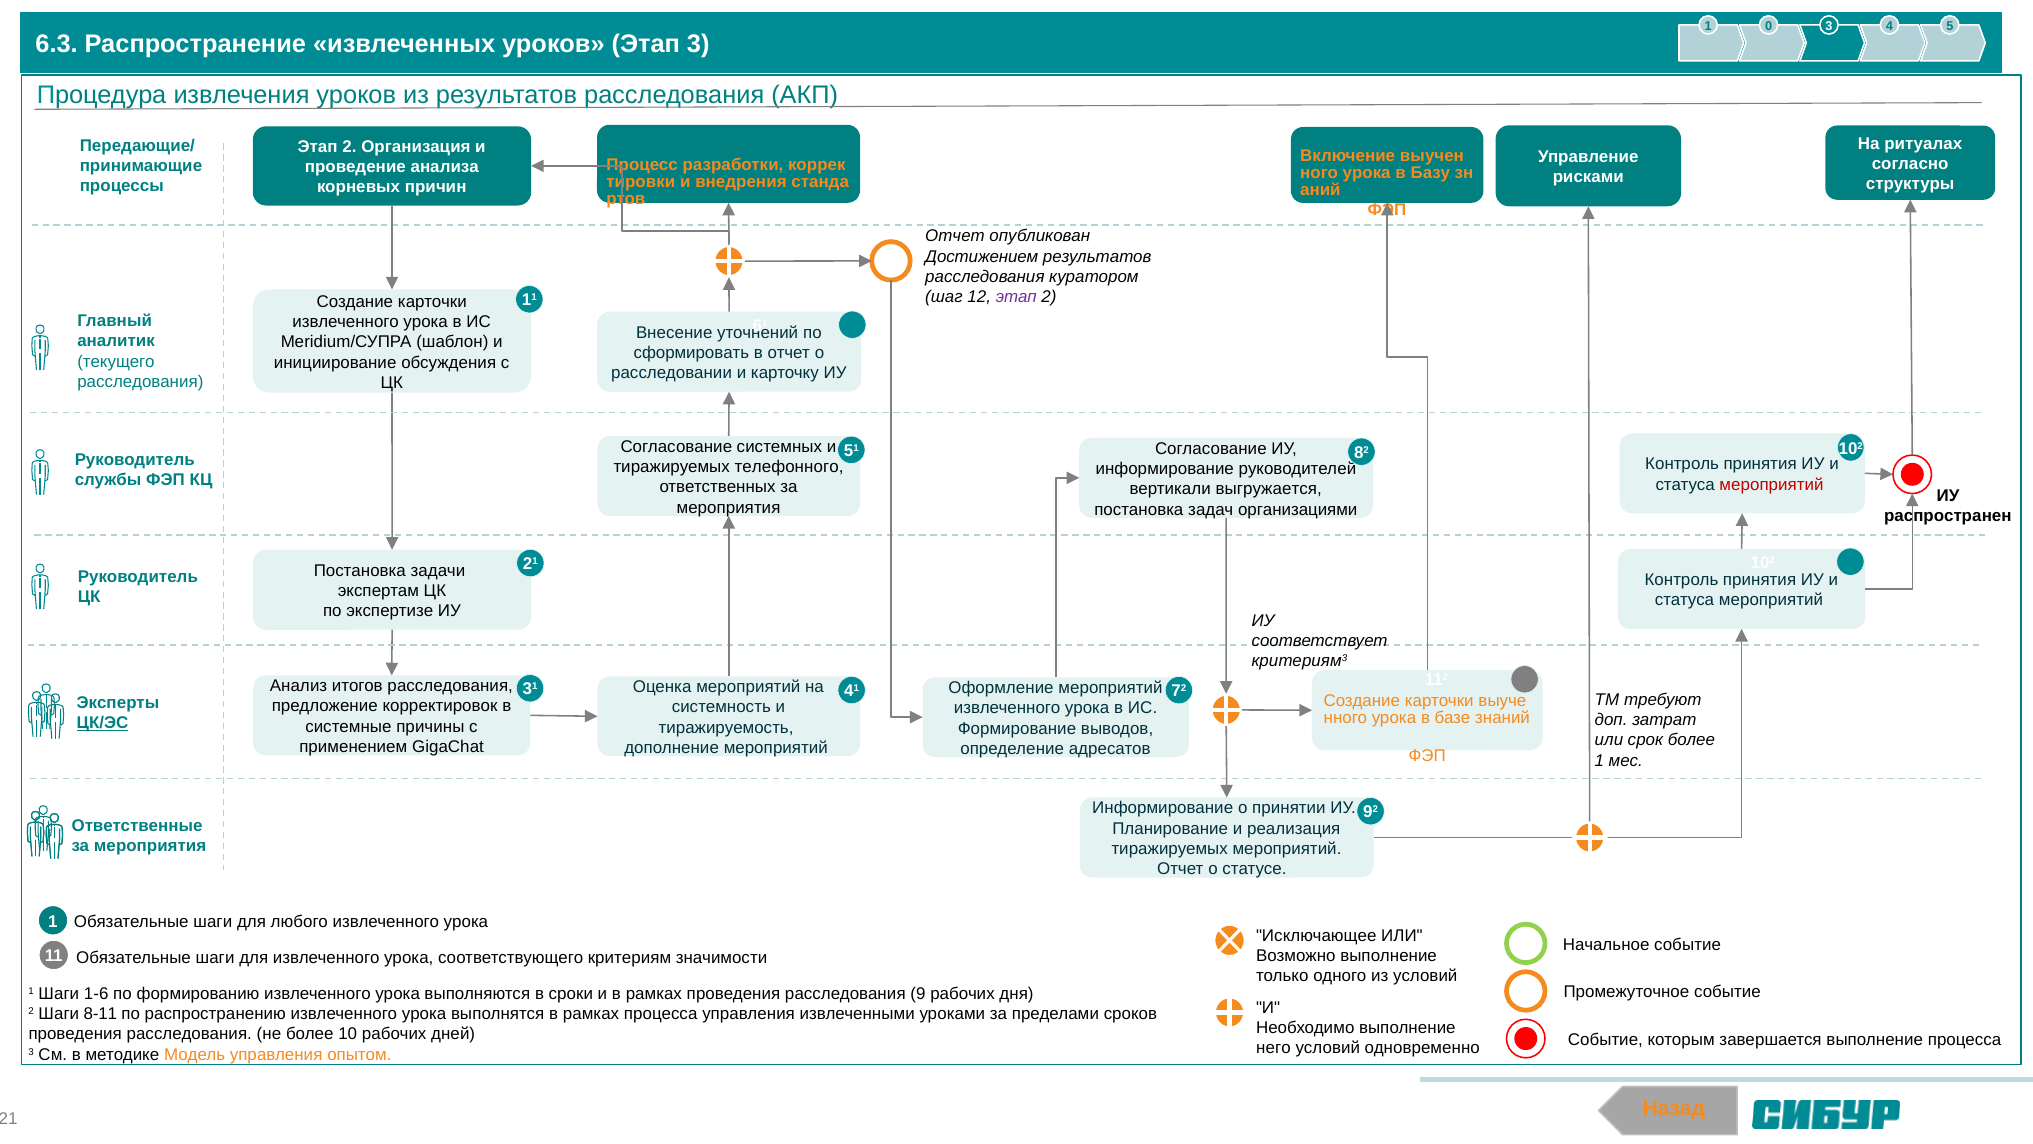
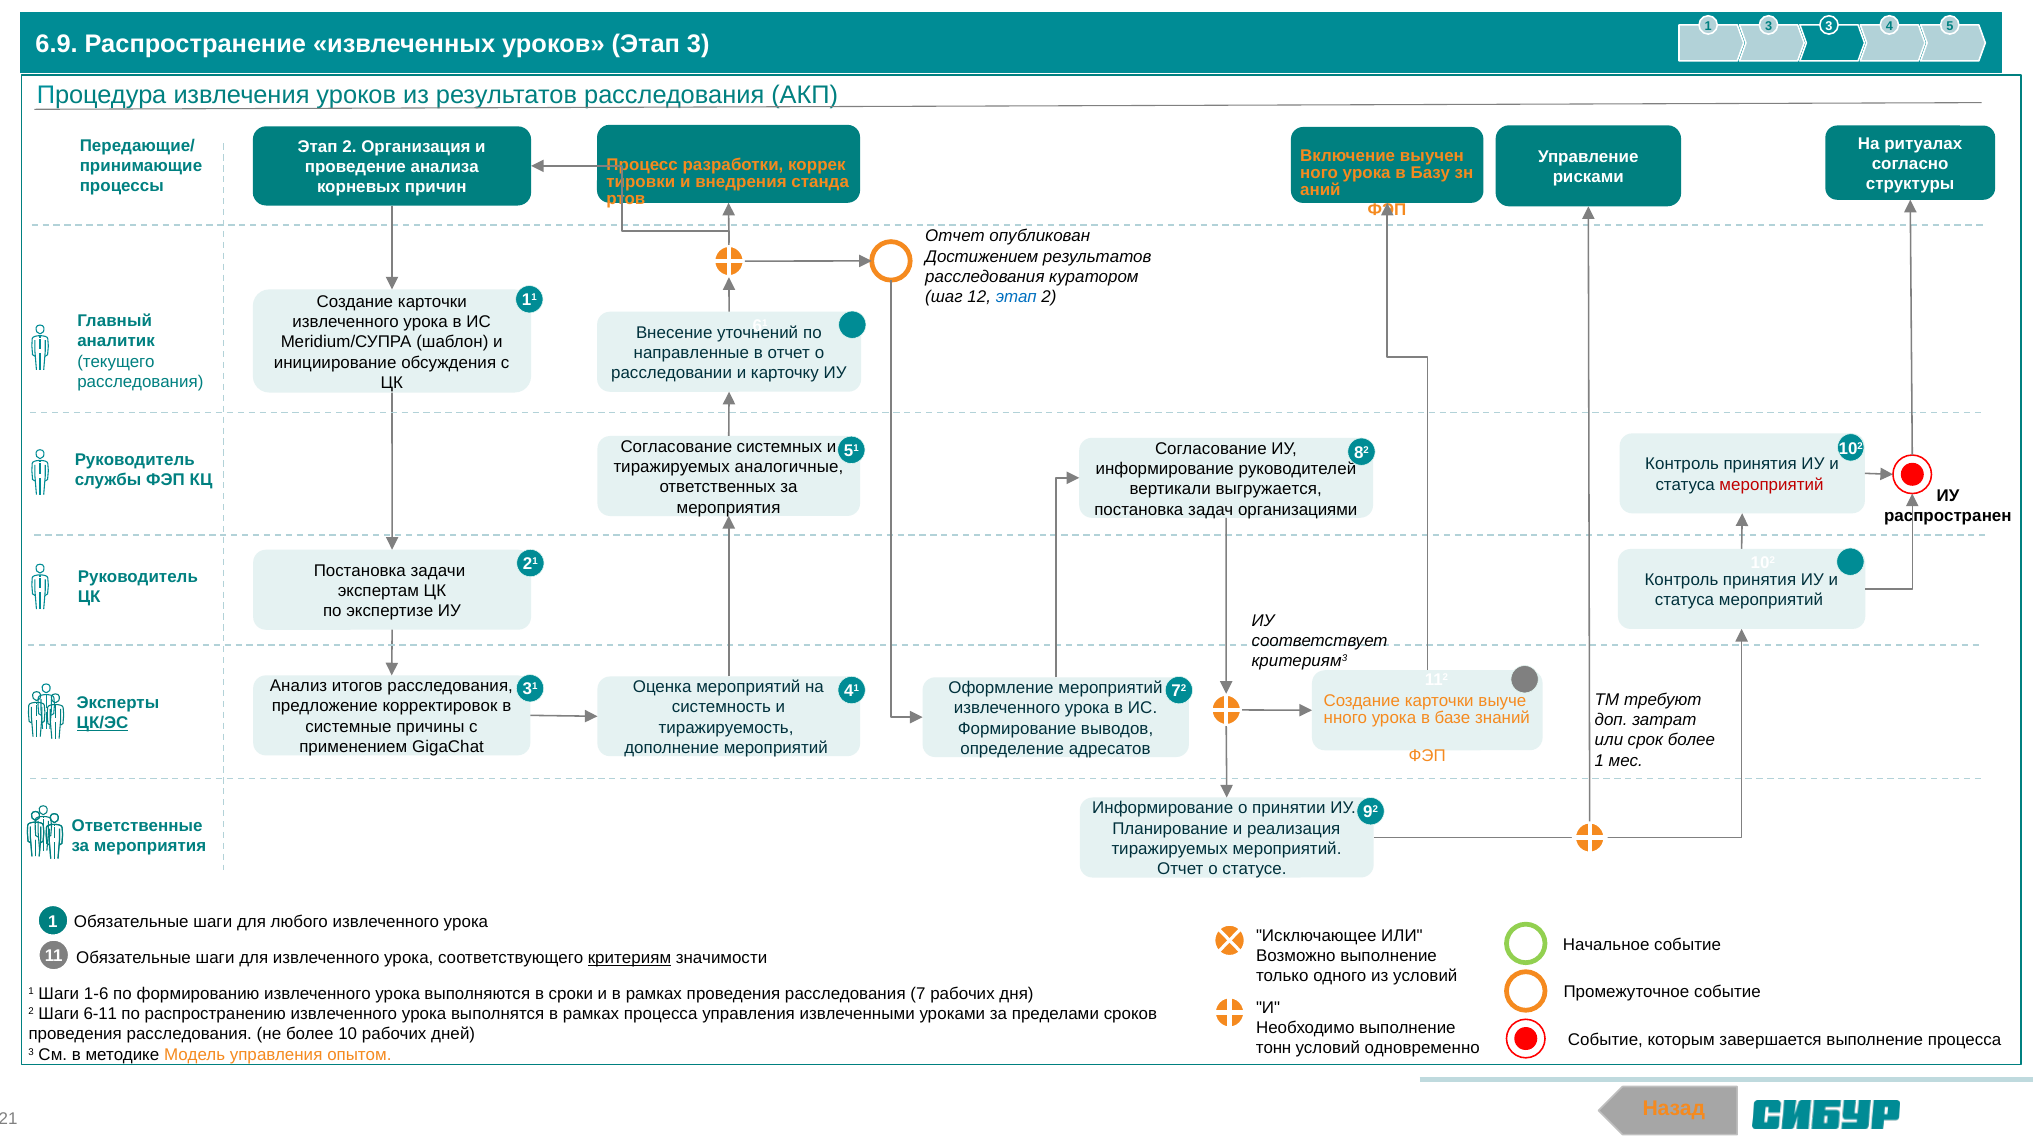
1 0: 0 -> 3 (1769, 26)
6.3: 6.3 -> 6.9 (57, 44)
этап colour: purple -> blue (1016, 297)
сформировать: сформировать -> направленные (691, 353)
телефонного: телефонного -> аналогичные (789, 467)
критериям underline: none -> present (629, 958)
9: 9 -> 7 (918, 993)
8-11: 8-11 -> 6-11 (100, 1014)
него: него -> тонн (1274, 1048)
